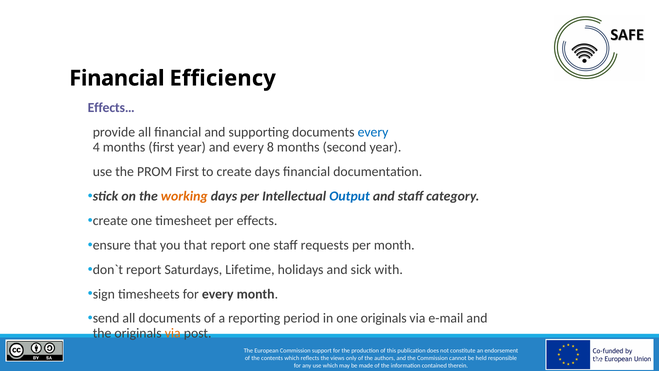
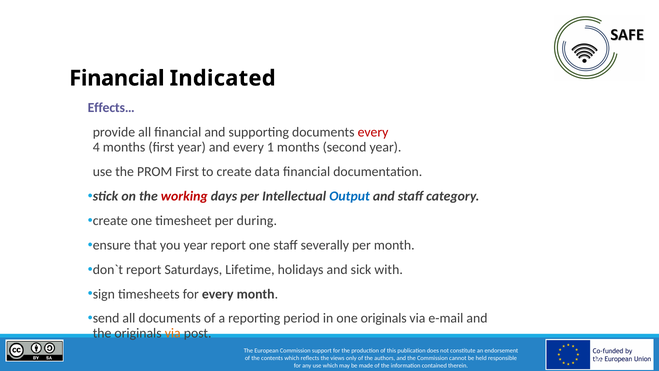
Efficiency: Efficiency -> Indicated (223, 78)
every colour: blue -> red (373, 132)
8: 8 -> 1 (270, 147)
create days: days -> data (267, 172)
working colour: orange -> red (184, 196)
effects: effects -> during (257, 220)
you that: that -> year (196, 245)
requests: requests -> severally (325, 245)
